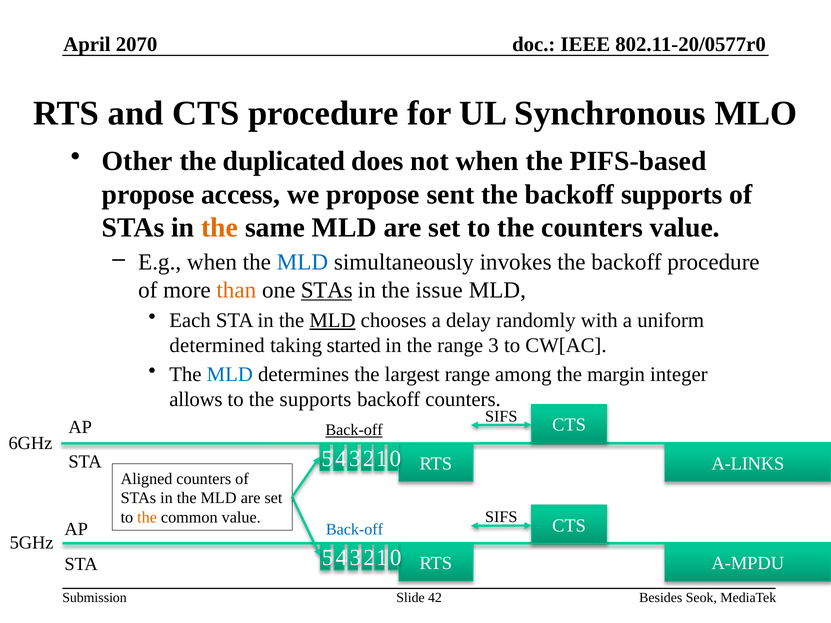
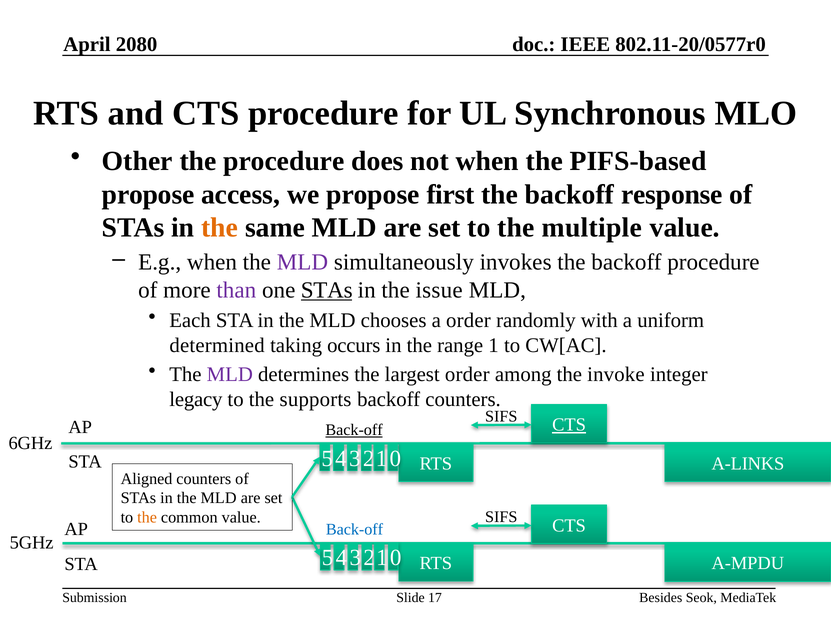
2070: 2070 -> 2080 (137, 44)
the duplicated: duplicated -> procedure (284, 161)
sent: sent -> first (451, 194)
backoff supports: supports -> response (672, 194)
the counters: counters -> multiple (592, 228)
MLD colour: blue -> purple (302, 262)
than colour: orange -> purple (236, 290)
MLD underline: present -> none (332, 321)
a delay: delay -> order (468, 321)
started: started -> occurs (354, 345)
3: 3 -> 1 (494, 345)
MLD colour: blue -> purple (230, 375)
largest range: range -> order (467, 375)
margin: margin -> invoke (616, 375)
allows: allows -> legacy (196, 399)
CTS underline: none -> present (569, 425)
42: 42 -> 17 (435, 598)
